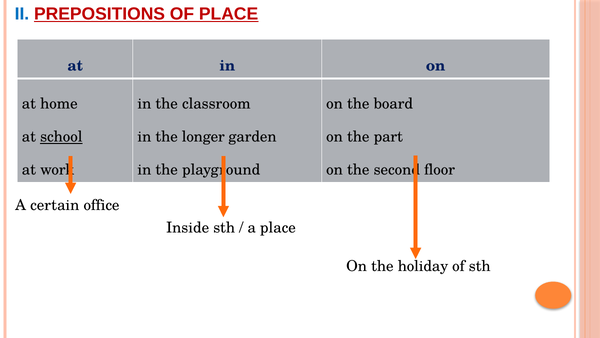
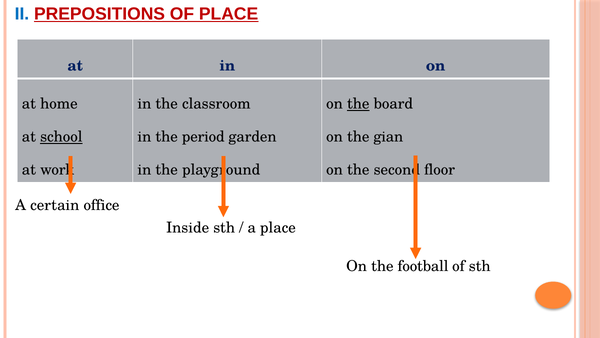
the underline: none -> present (358, 104)
longer: longer -> period (203, 137)
part: part -> gian (388, 137)
holiday: holiday -> football (423, 266)
